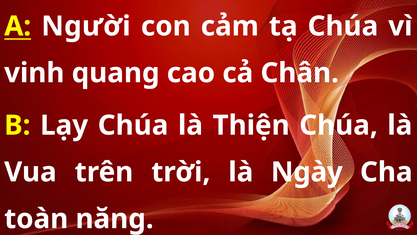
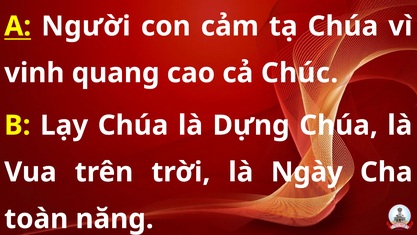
Chân: Chân -> Chúc (300, 73)
Thiện: Thiện -> Dựng (251, 125)
